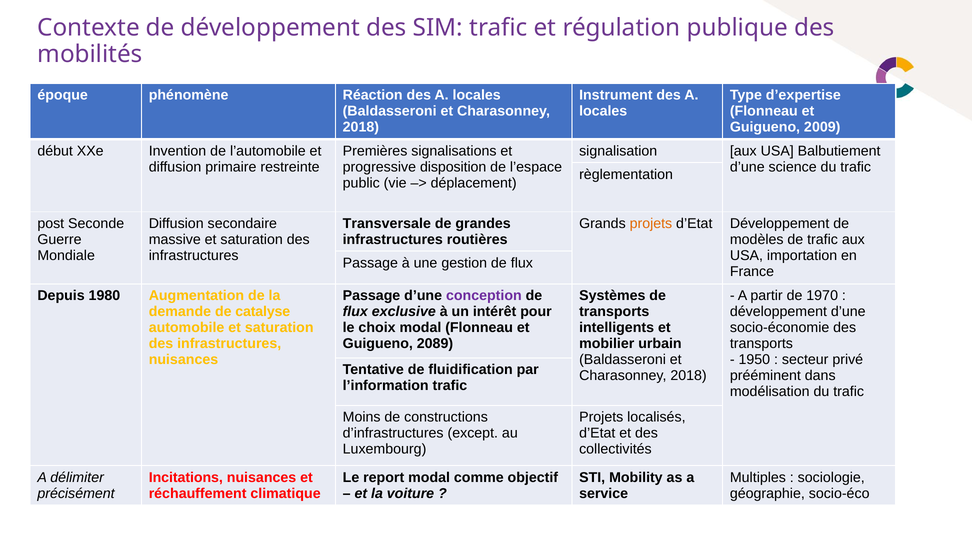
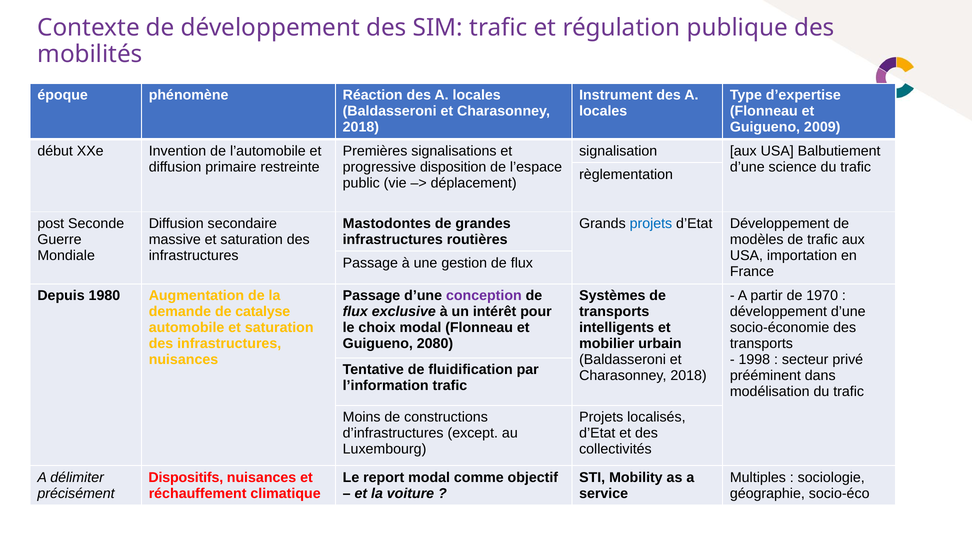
Transversale: Transversale -> Mastodontes (387, 223)
projets colour: orange -> blue (651, 223)
2089: 2089 -> 2080 (435, 343)
1950: 1950 -> 1998 (754, 359)
Incitations: Incitations -> Dispositifs (186, 477)
